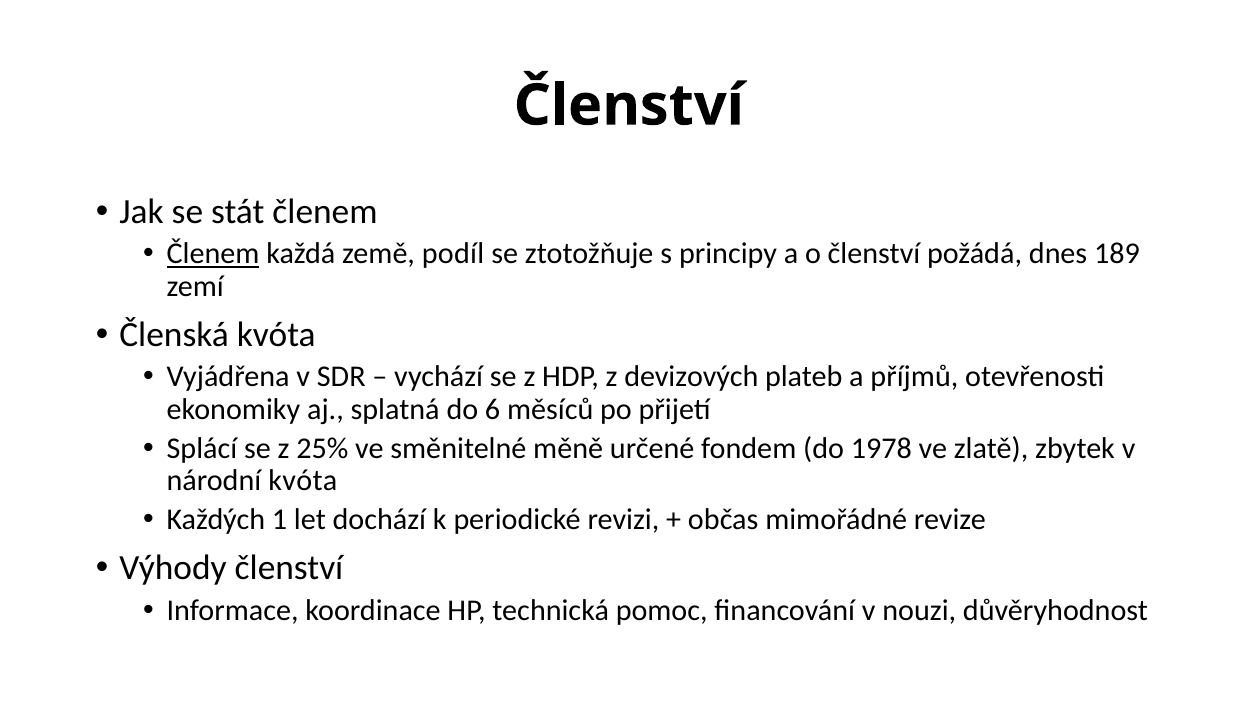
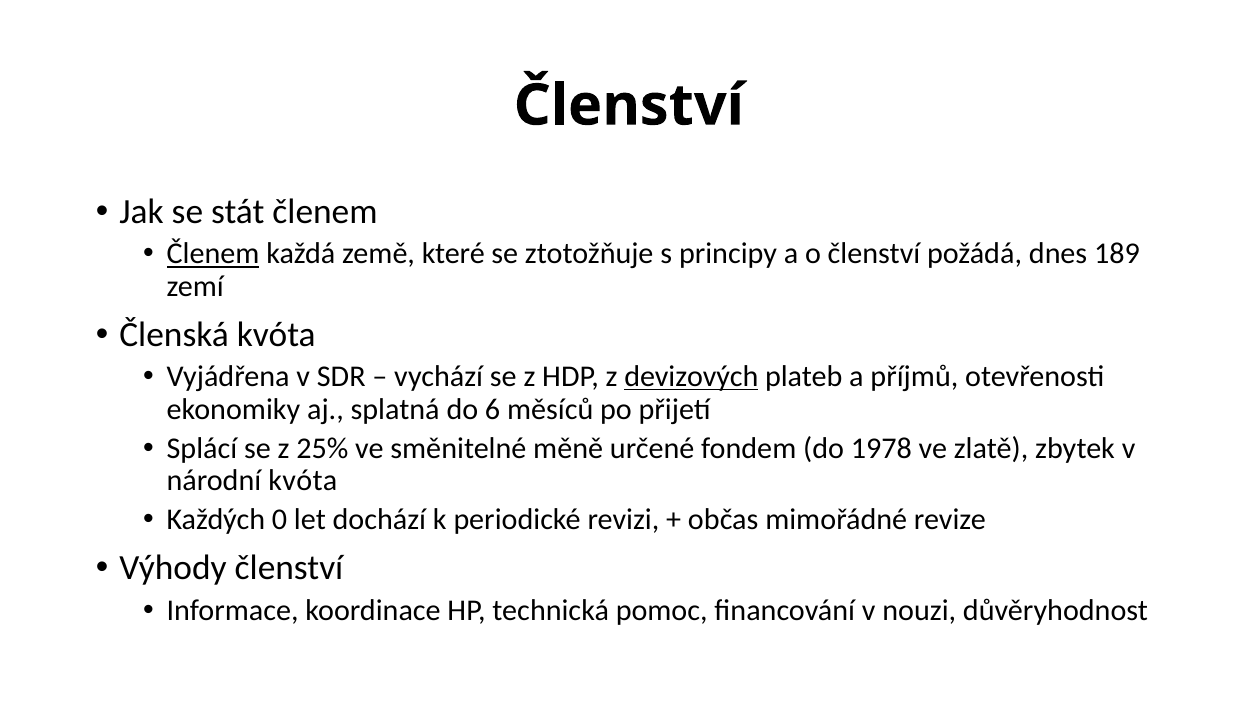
podíl: podíl -> které (453, 254)
devizových underline: none -> present (691, 377)
1: 1 -> 0 (279, 520)
